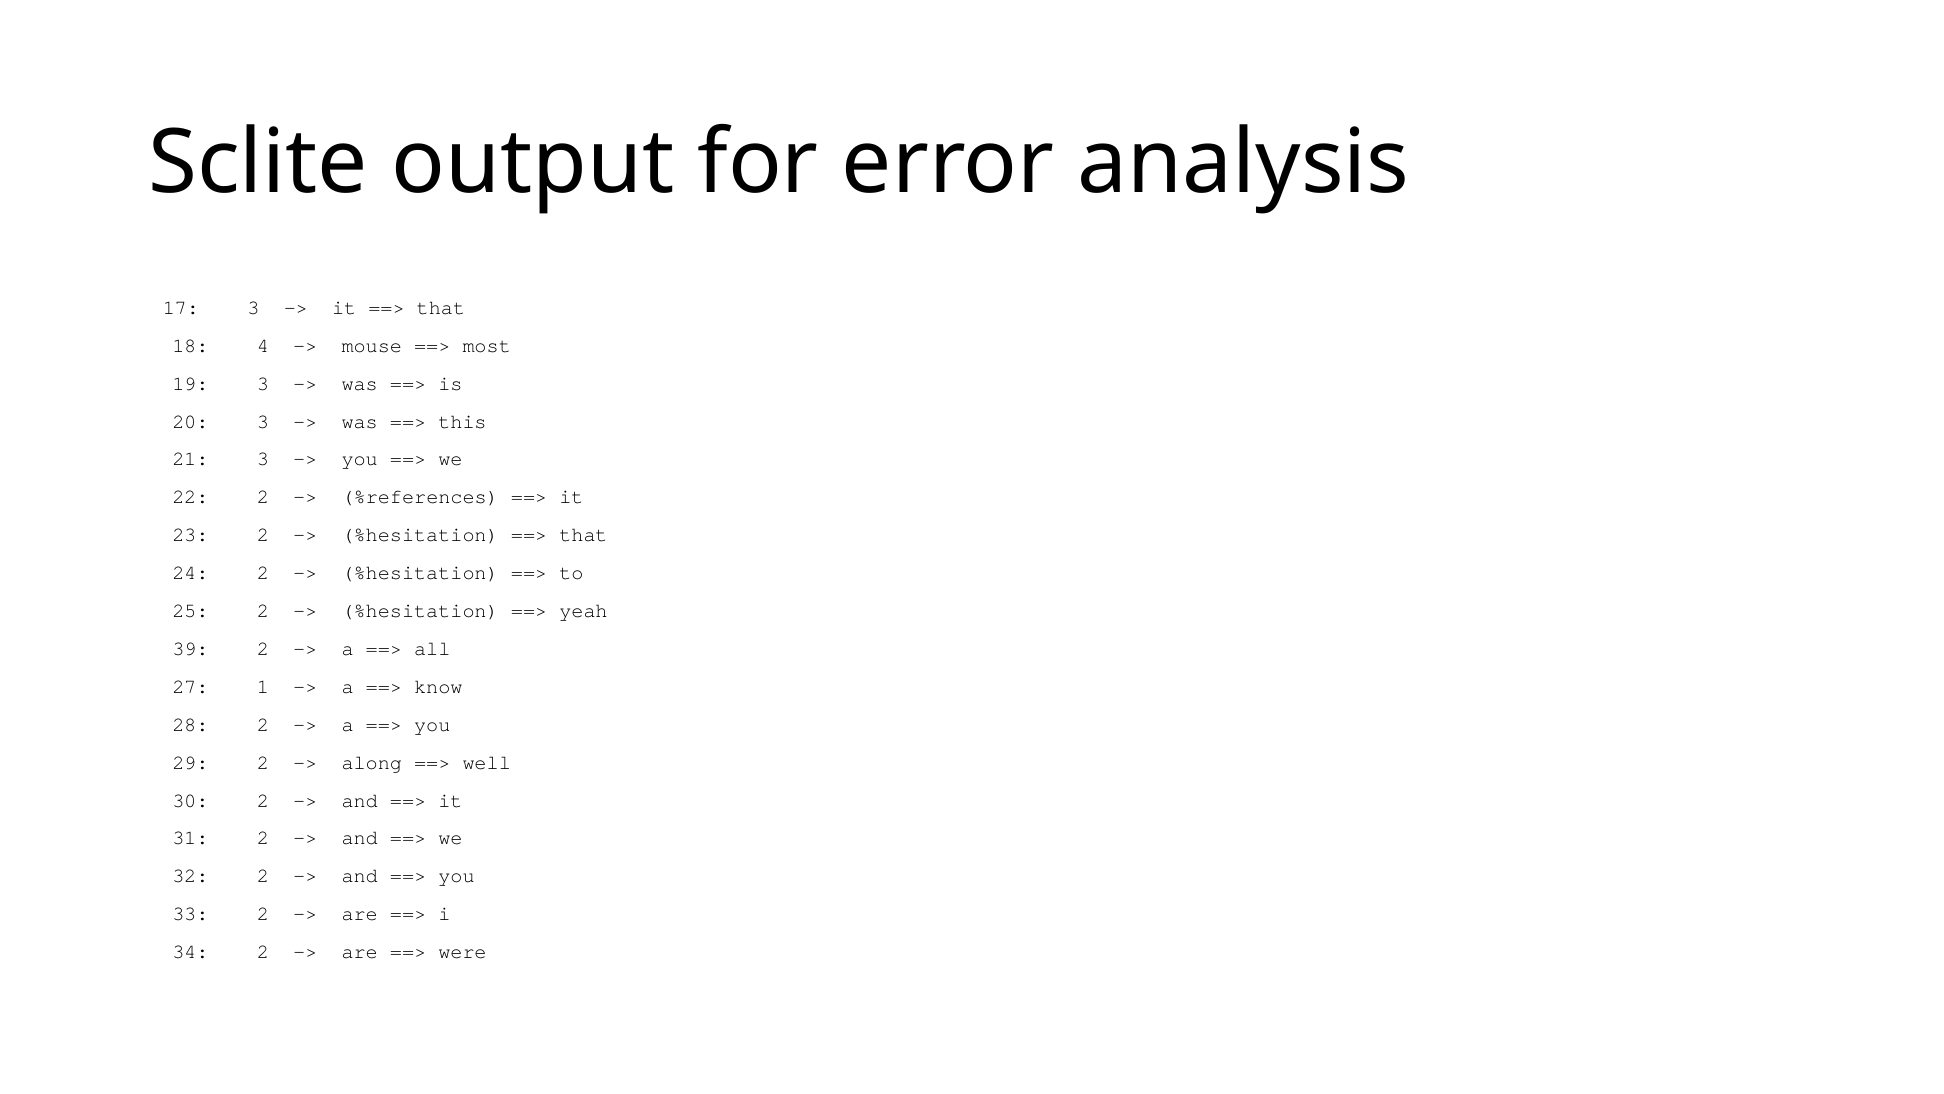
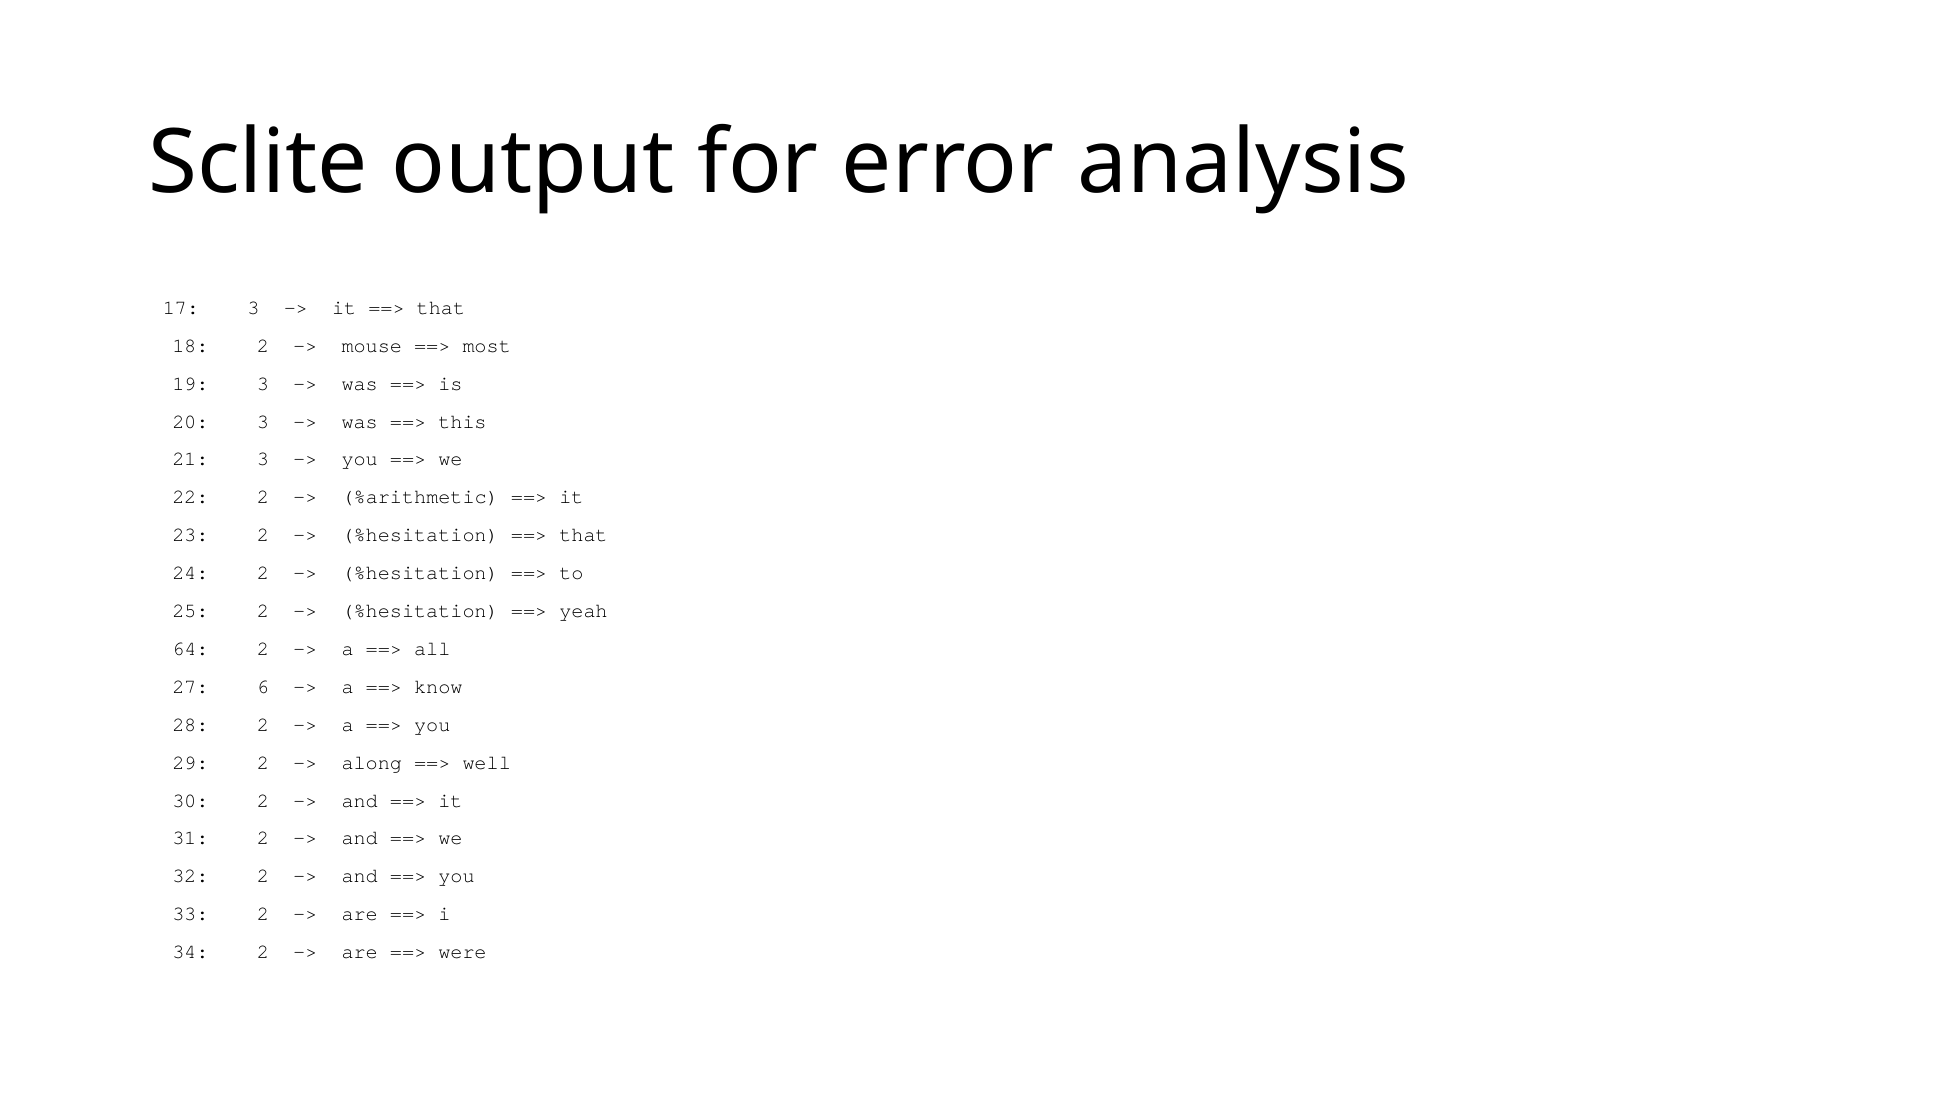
18 4: 4 -> 2 (263, 345)
%references: %references -> %arithmetic (420, 497)
39: 39 -> 64 (190, 648)
1: 1 -> 6 (263, 686)
